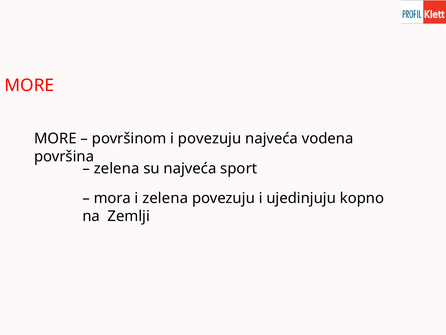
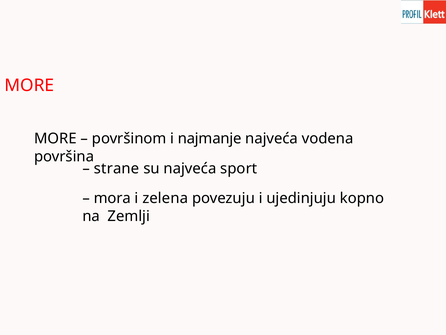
i povezuju: povezuju -> najmanje (210, 139)
zelena: zelena -> strane (117, 168)
